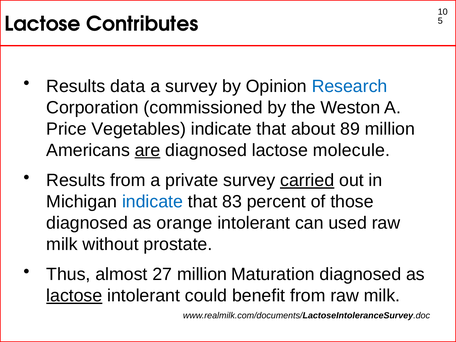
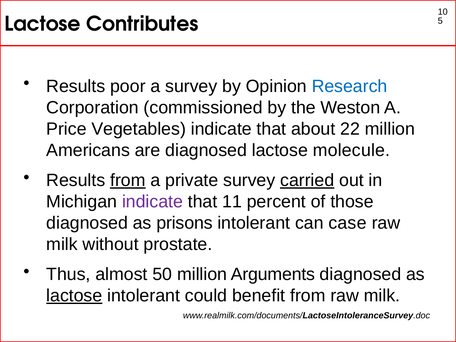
data: data -> poor (128, 86)
89: 89 -> 22 (350, 129)
are underline: present -> none (148, 150)
from underline: none -> present (128, 180)
indicate colour: blue -> purple (152, 202)
83: 83 -> 11 (232, 202)
orange: orange -> prisons (185, 223)
used: used -> case (348, 223)
27: 27 -> 50 (162, 274)
Maturation: Maturation -> Arguments (273, 274)
